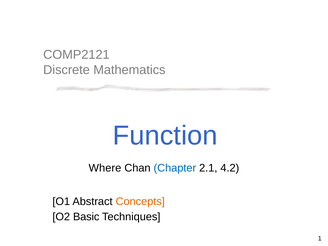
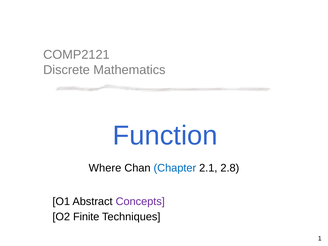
4.2: 4.2 -> 2.8 (230, 168)
Concepts colour: orange -> purple (140, 201)
Basic: Basic -> Finite (86, 217)
